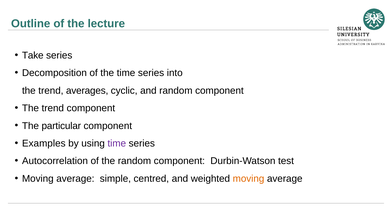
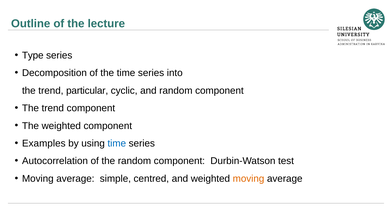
Take: Take -> Type (33, 56)
averages: averages -> particular (87, 91)
The particular: particular -> weighted (61, 126)
time colour: purple -> blue (117, 144)
